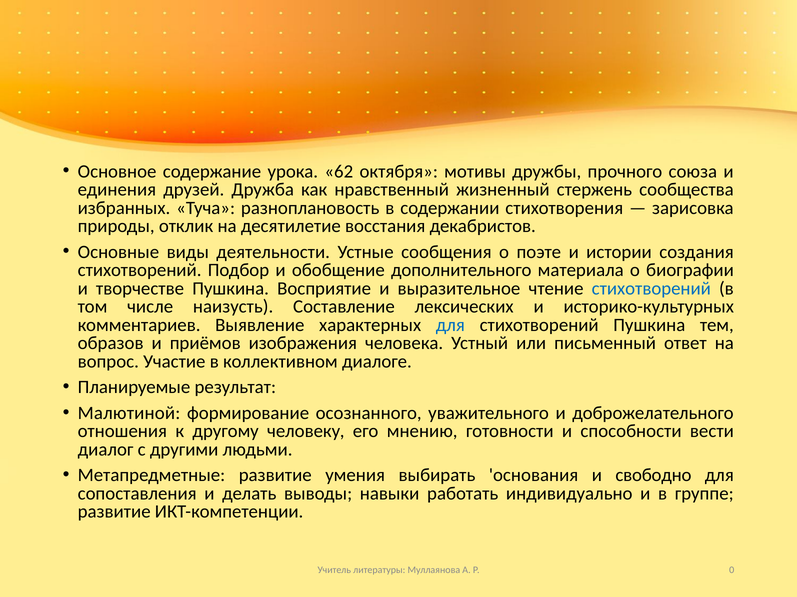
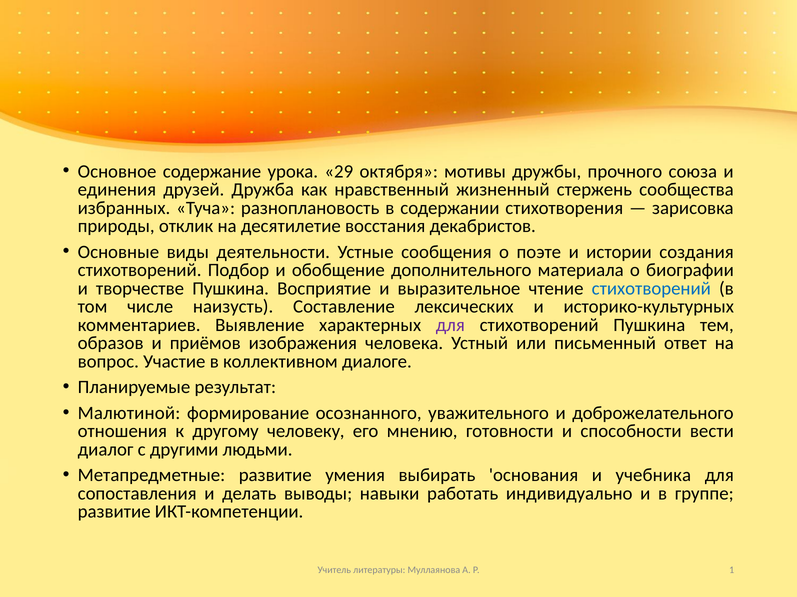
62: 62 -> 29 (339, 172)
для colour: blue -> purple (450, 325)
свободно: свободно -> учебника (653, 476)
0: 0 -> 1 (732, 571)
